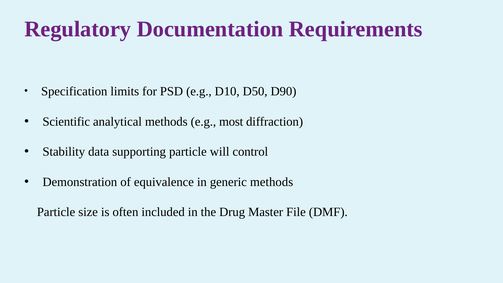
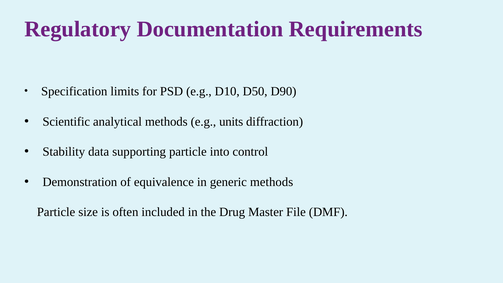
most: most -> units (231, 122)
will: will -> into (220, 152)
